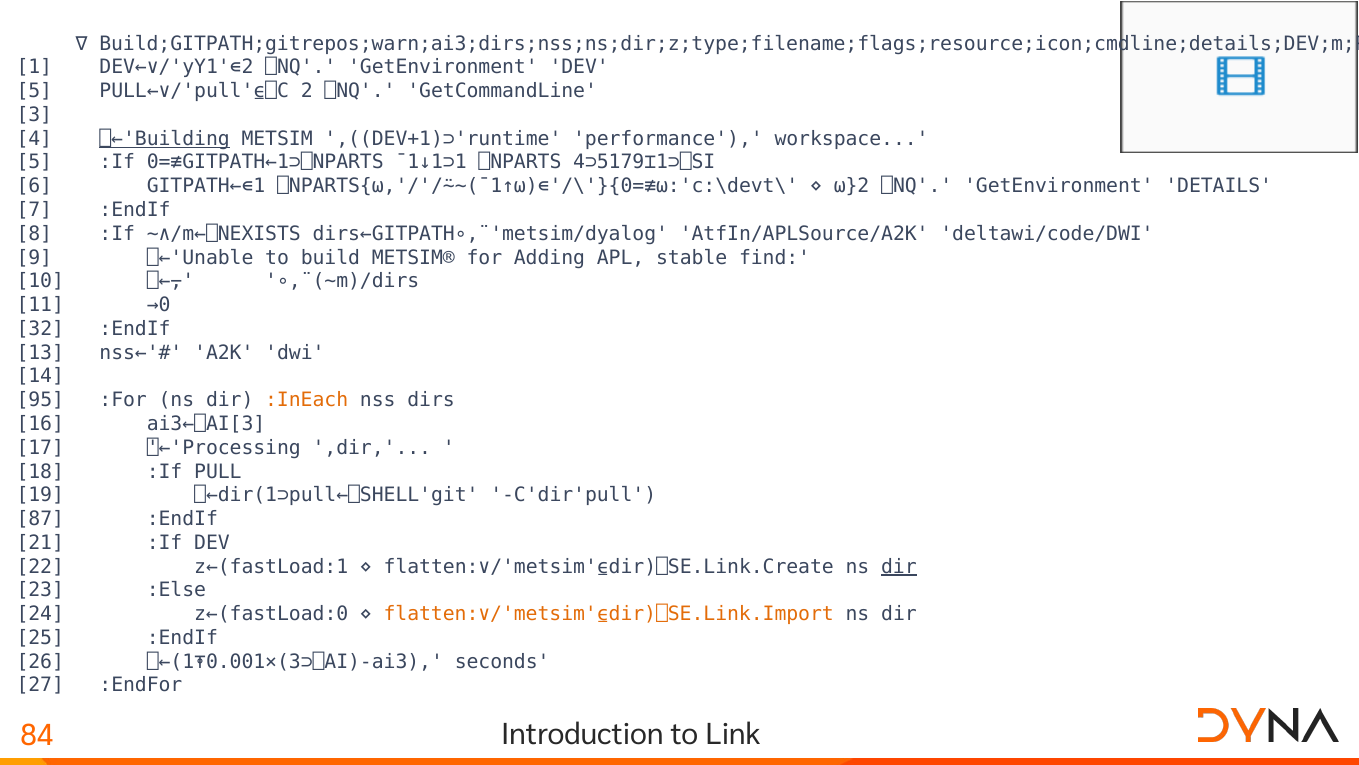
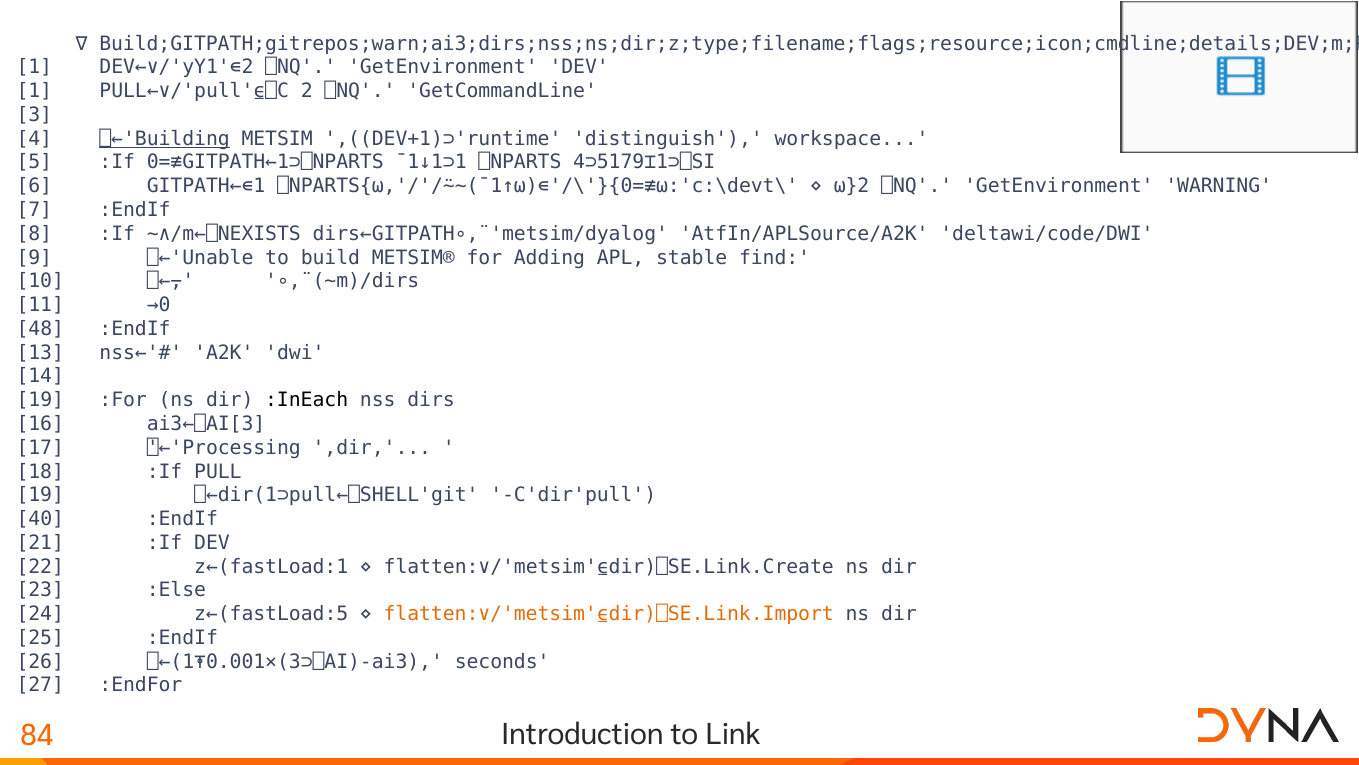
5: 5 -> 1 (34, 91)
performance: performance -> distinguish (668, 139)
DETAILS: DETAILS -> WARNING (1219, 186)
32: 32 -> 48 (40, 329)
95: 95 -> 19 (40, 400)
:InEach colour: orange -> black (307, 400)
87: 87 -> 40 (40, 519)
dir underline: present -> none (899, 566)
z←(fastLoad:0: z←(fastLoad:0 -> z←(fastLoad:5 (271, 614)
